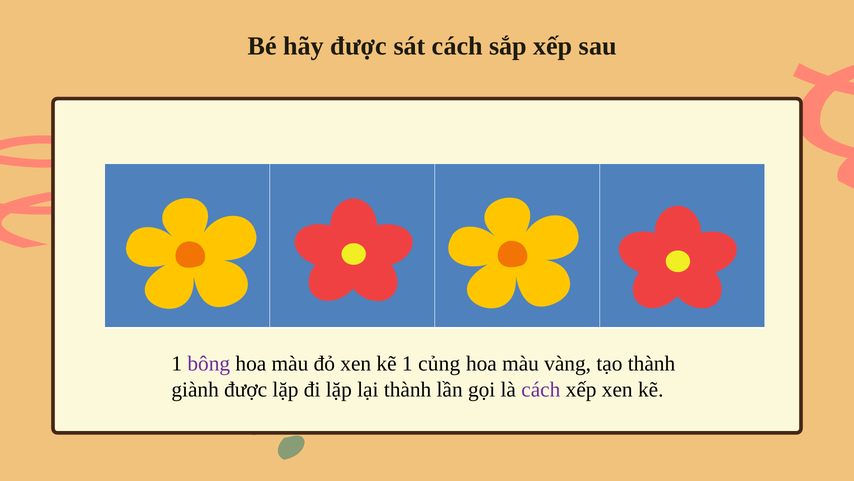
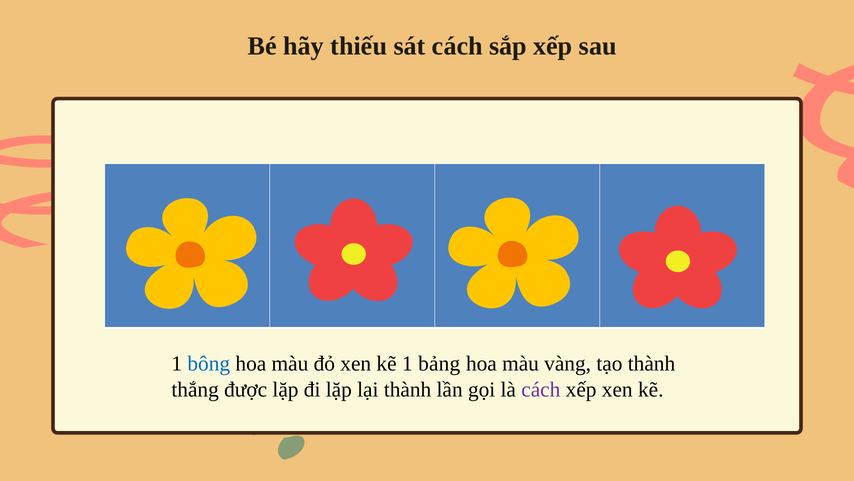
hãy được: được -> thiếu (359, 46)
bông colour: purple -> blue (209, 363)
củng: củng -> bảng (439, 363)
giành: giành -> thắng (195, 389)
